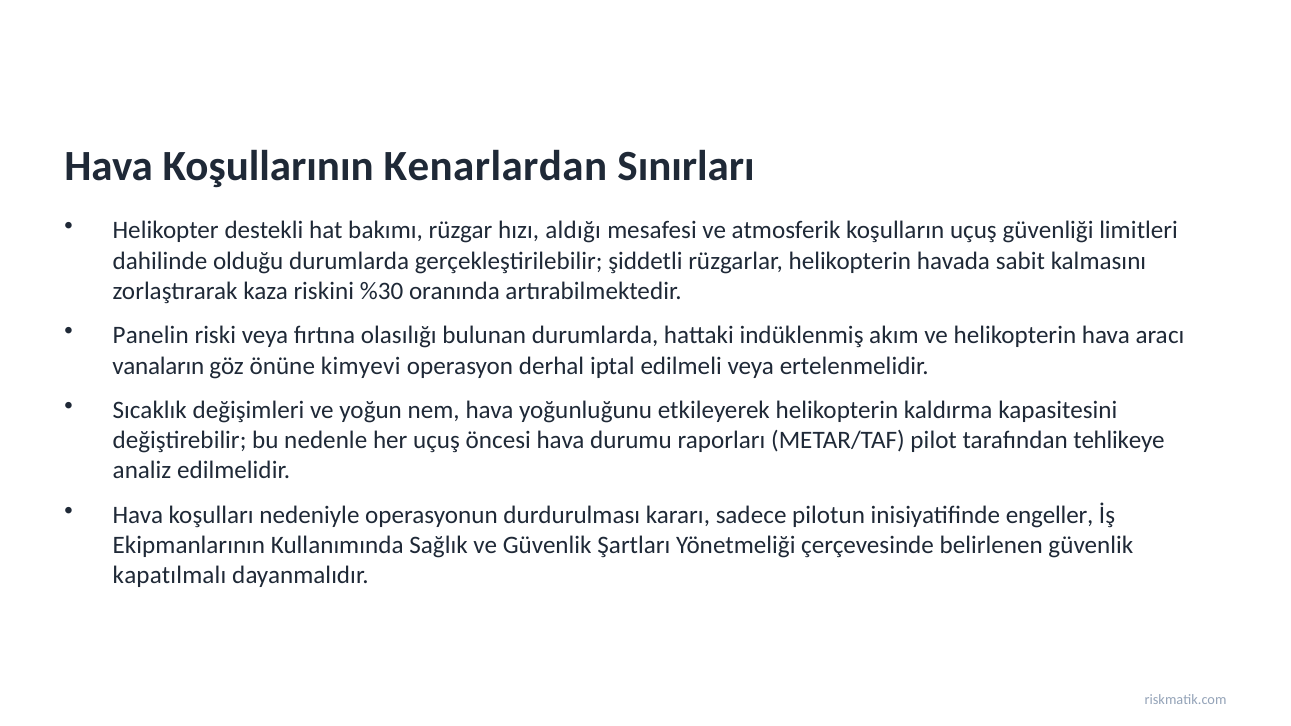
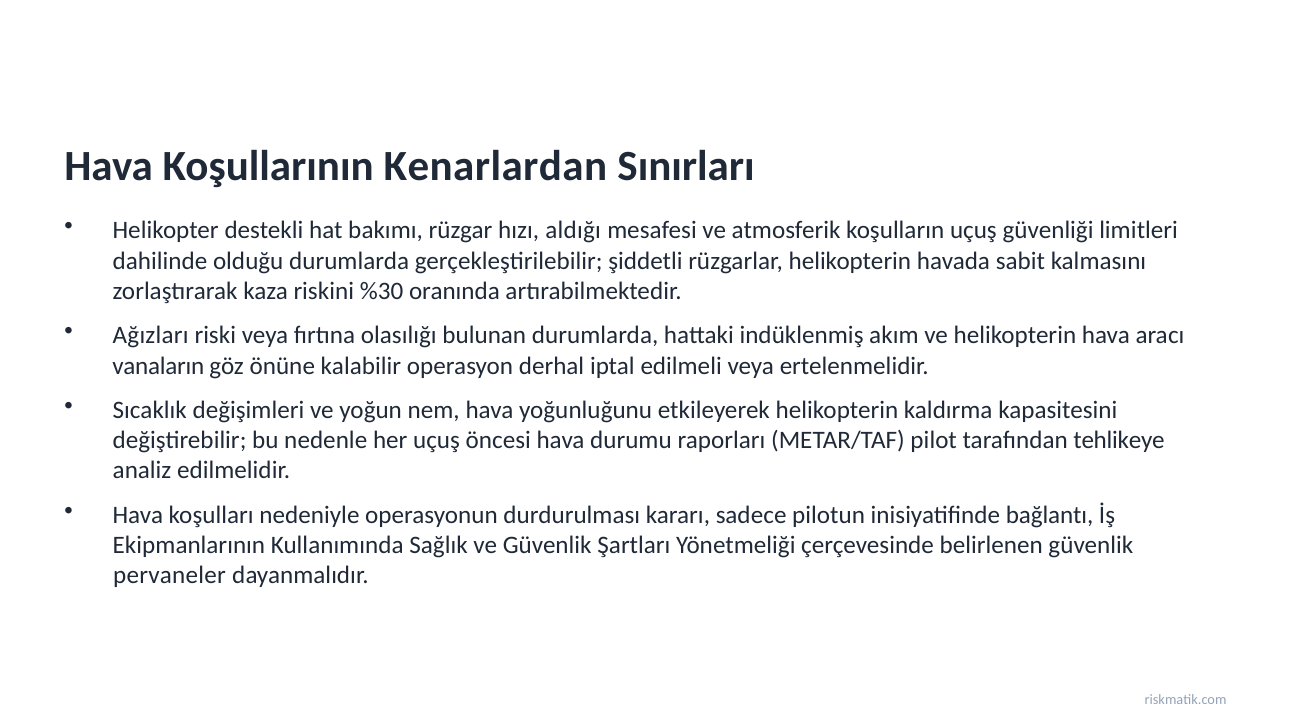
Panelin: Panelin -> Ağızları (151, 336)
kimyevi: kimyevi -> kalabilir (361, 366)
engeller: engeller -> bağlantı (1050, 515)
kapatılmalı: kapatılmalı -> pervaneler (169, 576)
